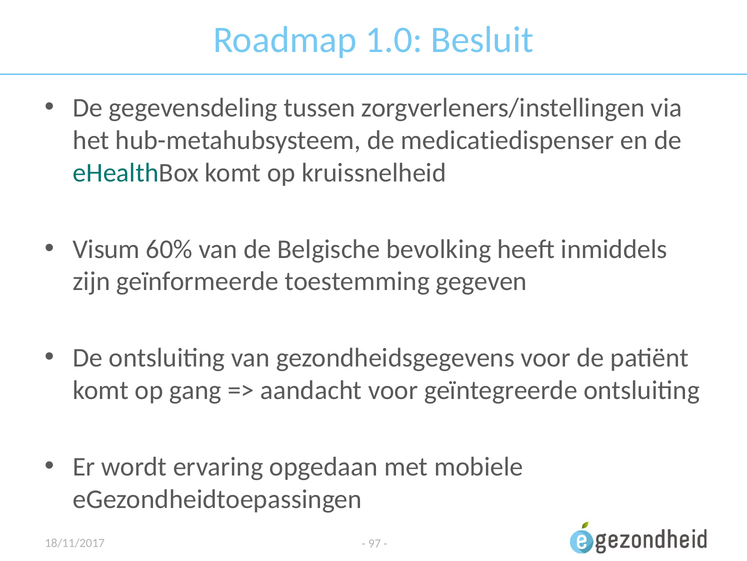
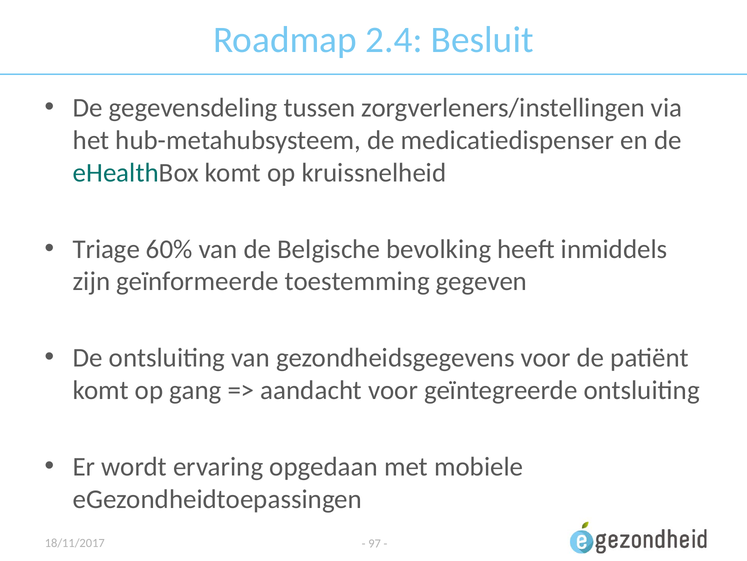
1.0: 1.0 -> 2.4 (394, 40)
Visum: Visum -> Triage (106, 249)
